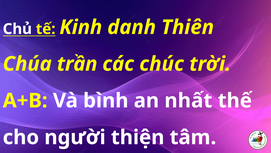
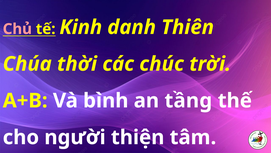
Chủ colour: white -> pink (17, 29)
trần: trần -> thời (77, 64)
nhất: nhất -> tầng (188, 100)
